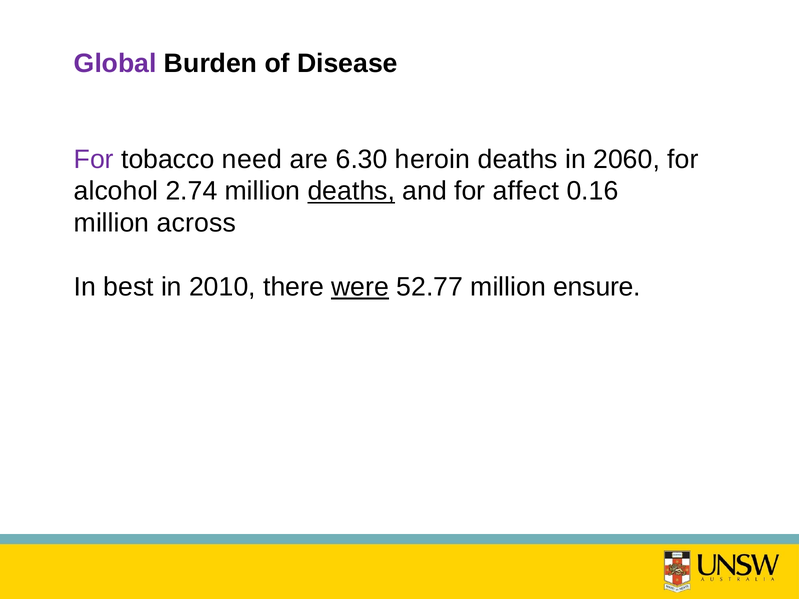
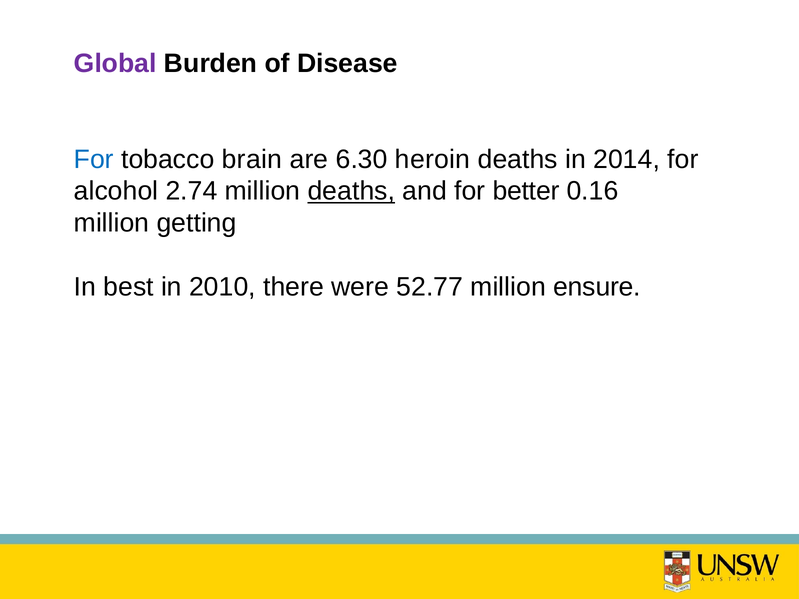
For colour: purple -> blue (94, 159)
need: need -> brain (252, 159)
2060: 2060 -> 2014 (627, 159)
affect: affect -> better (526, 191)
across: across -> getting (197, 223)
were underline: present -> none (360, 287)
